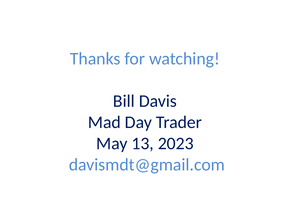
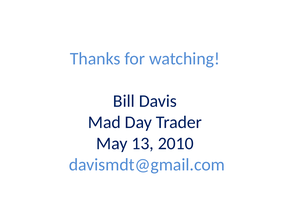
2023: 2023 -> 2010 (176, 144)
